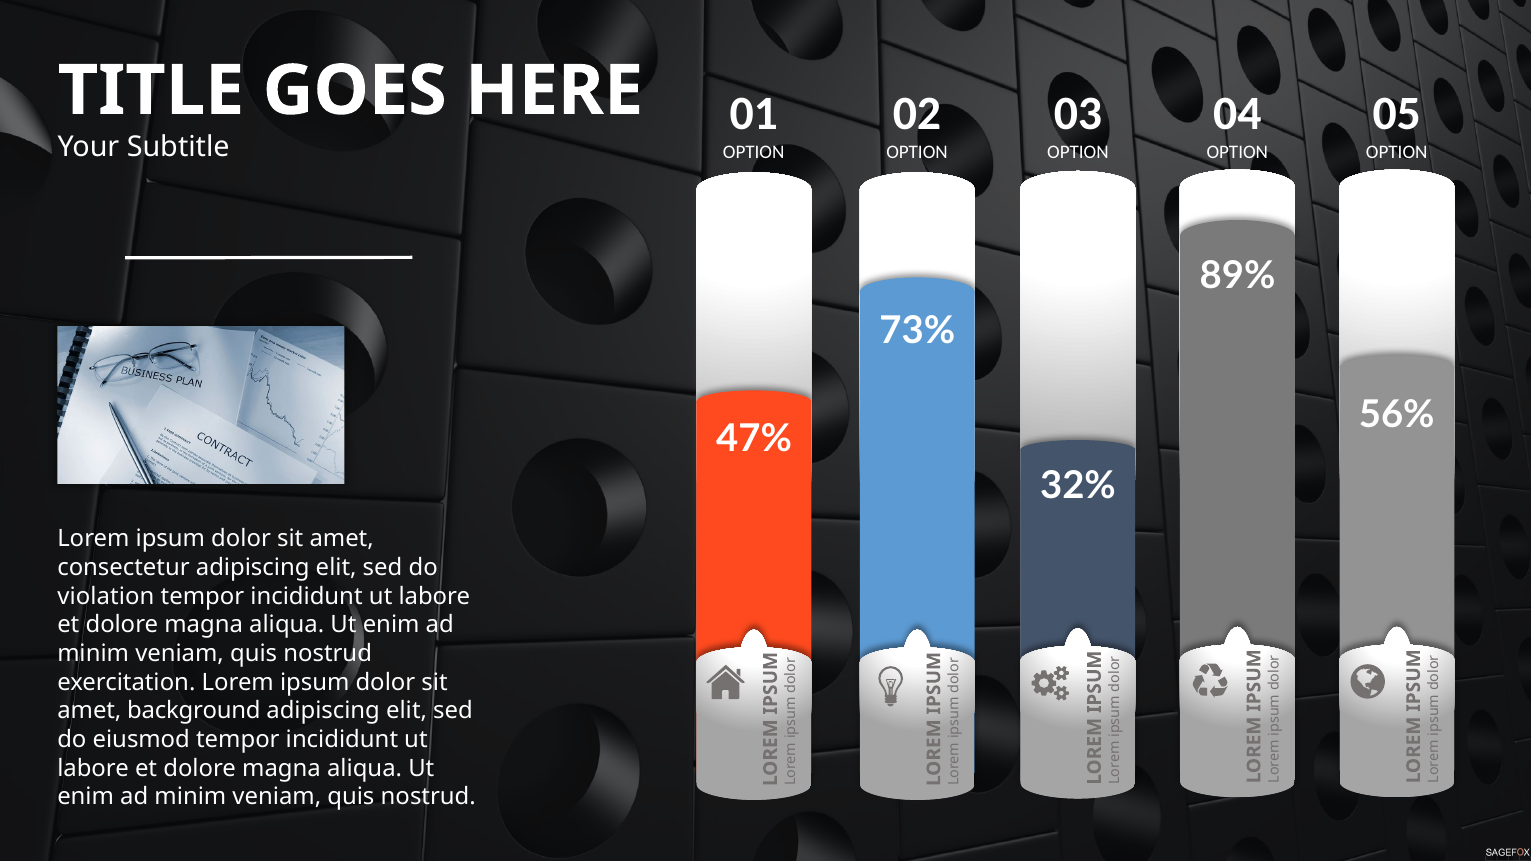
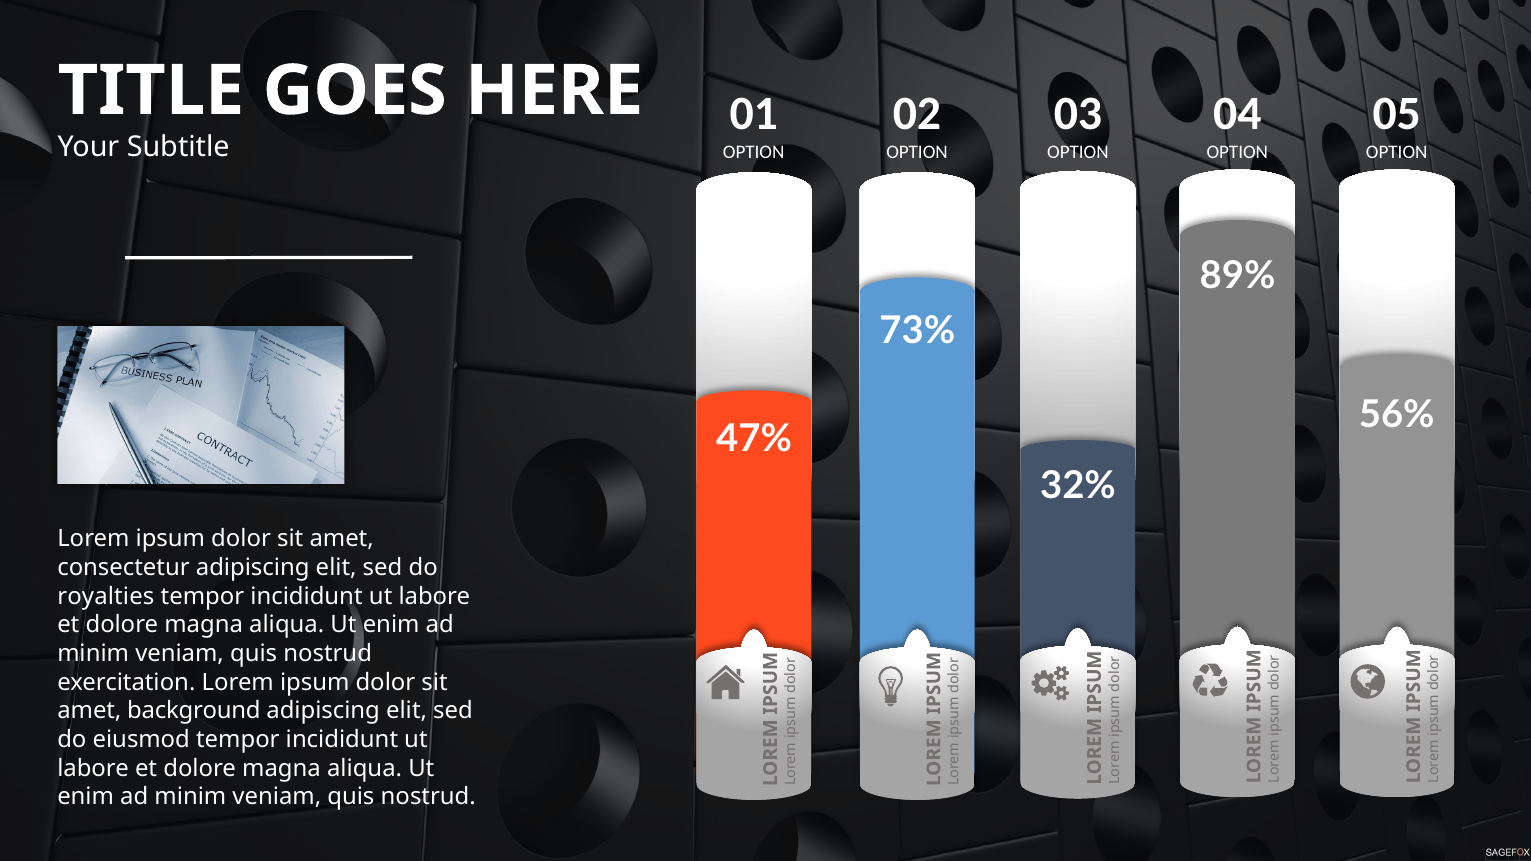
violation: violation -> royalties (106, 596)
